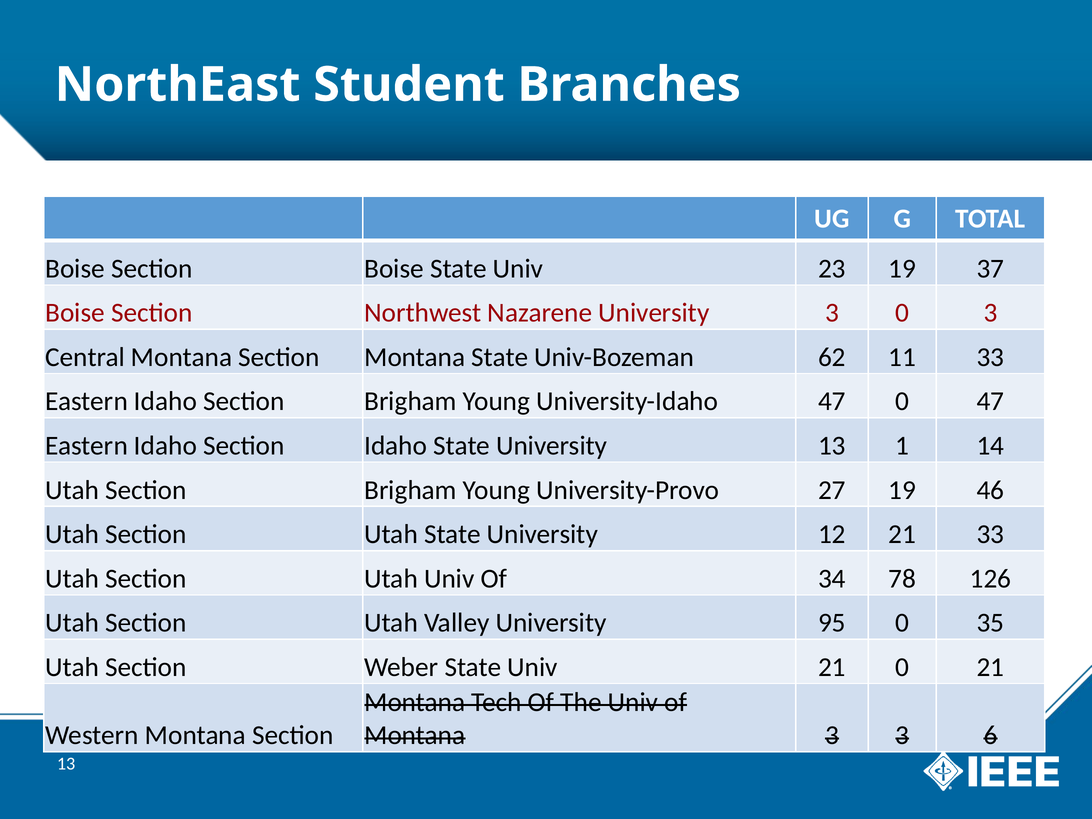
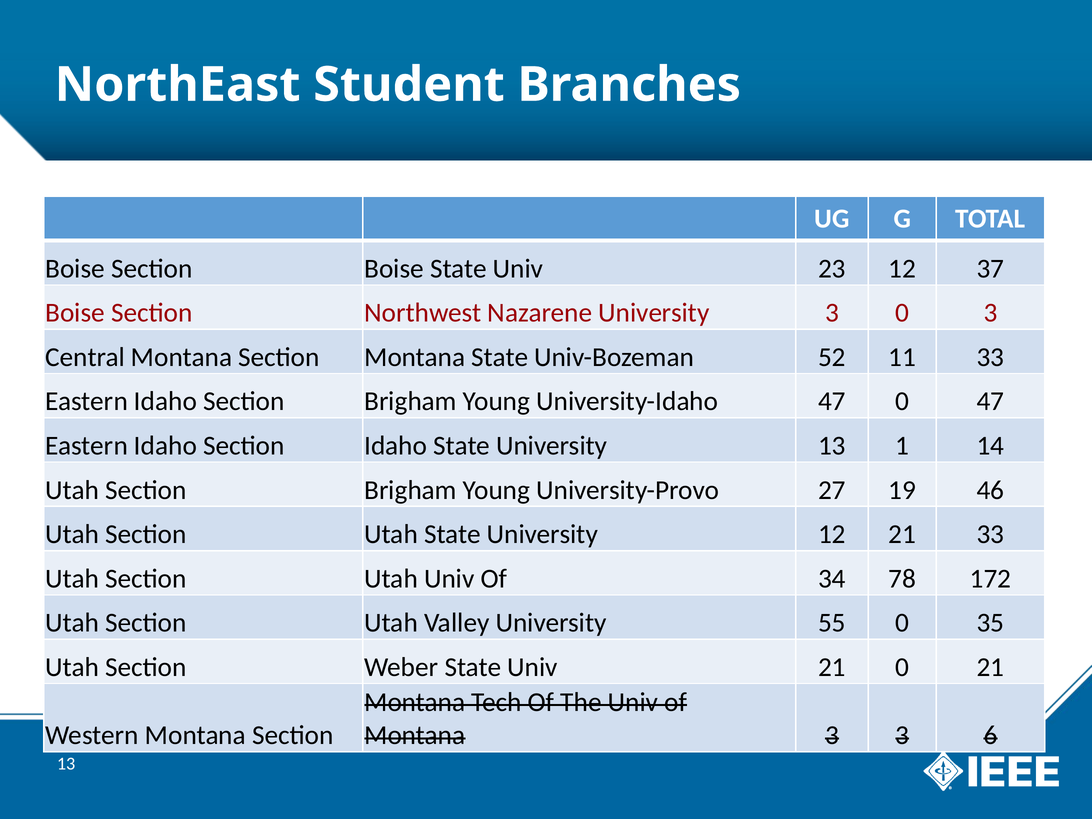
23 19: 19 -> 12 (902, 269)
62: 62 -> 52 (832, 357)
126: 126 -> 172 (990, 579)
95: 95 -> 55 (832, 623)
